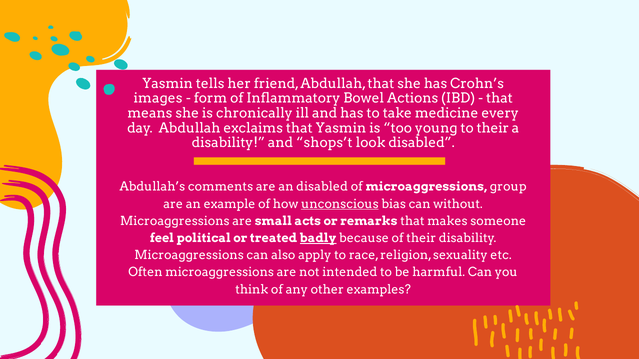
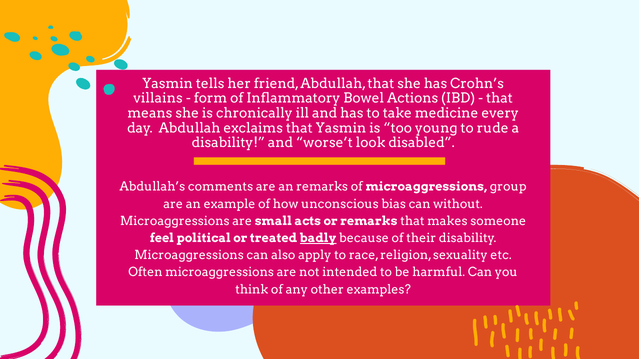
images: images -> villains (158, 98)
to their: their -> rude (493, 128)
shops’t: shops’t -> worse’t (324, 143)
an disabled: disabled -> remarks (322, 187)
unconscious underline: present -> none (340, 204)
